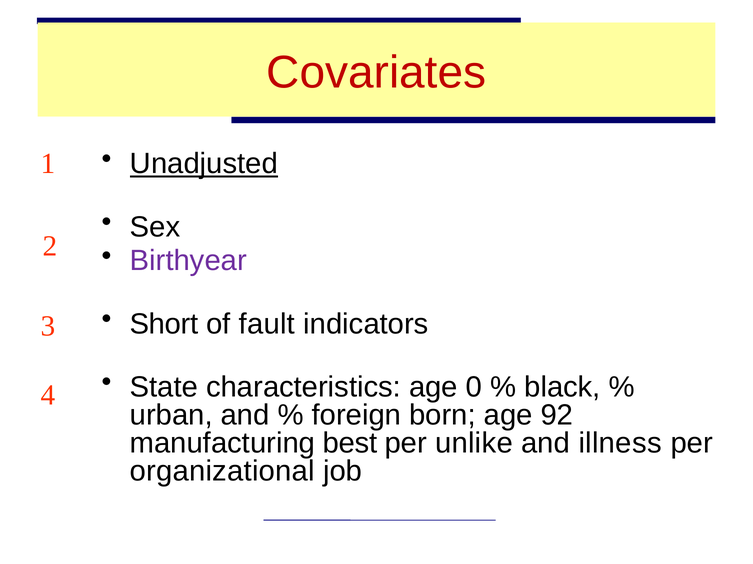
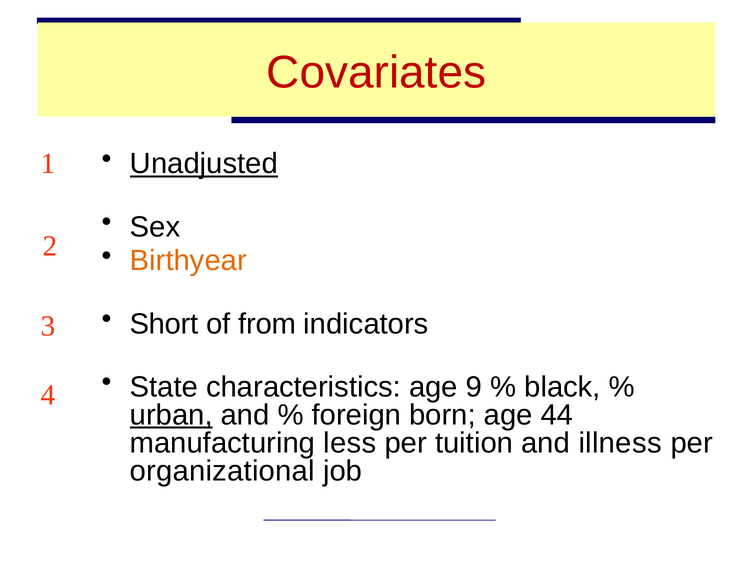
Birthyear colour: purple -> orange (188, 261)
fault: fault -> from (267, 324)
0: 0 -> 9 (474, 387)
urban underline: none -> present (171, 416)
92: 92 -> 44 (557, 416)
best: best -> less (350, 444)
unlike: unlike -> tuition (474, 444)
